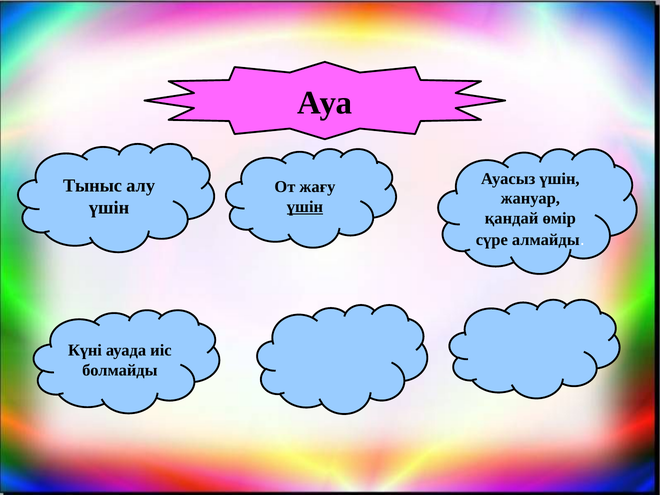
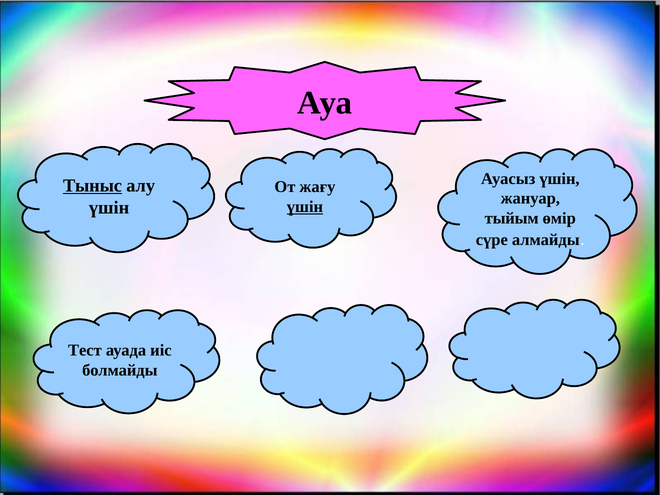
Тыныс underline: none -> present (92, 185)
қандай: қандай -> тыйым (512, 218)
Күні: Күні -> Тест (85, 350)
